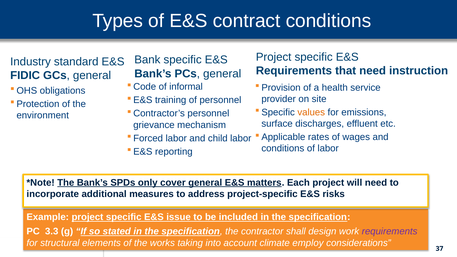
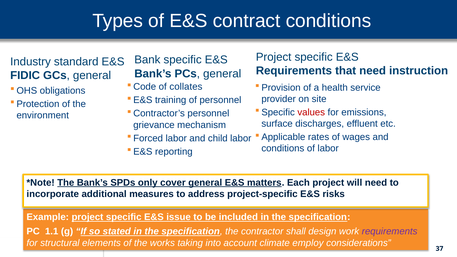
informal: informal -> collates (186, 87)
values colour: orange -> red (311, 112)
3.3: 3.3 -> 1.1 (52, 231)
